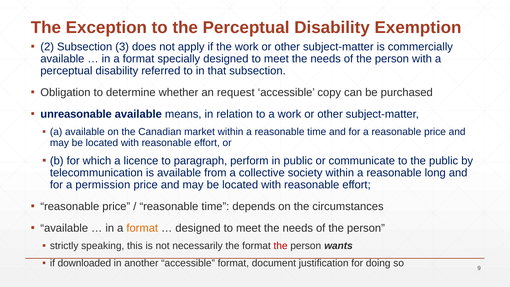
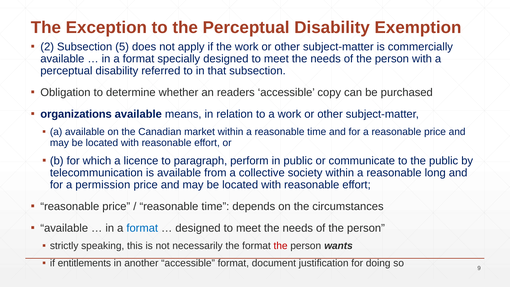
3: 3 -> 5 (122, 47)
request: request -> readers (236, 92)
unreasonable: unreasonable -> organizations (76, 114)
format colour: orange -> blue (142, 228)
downloaded: downloaded -> entitlements (84, 263)
